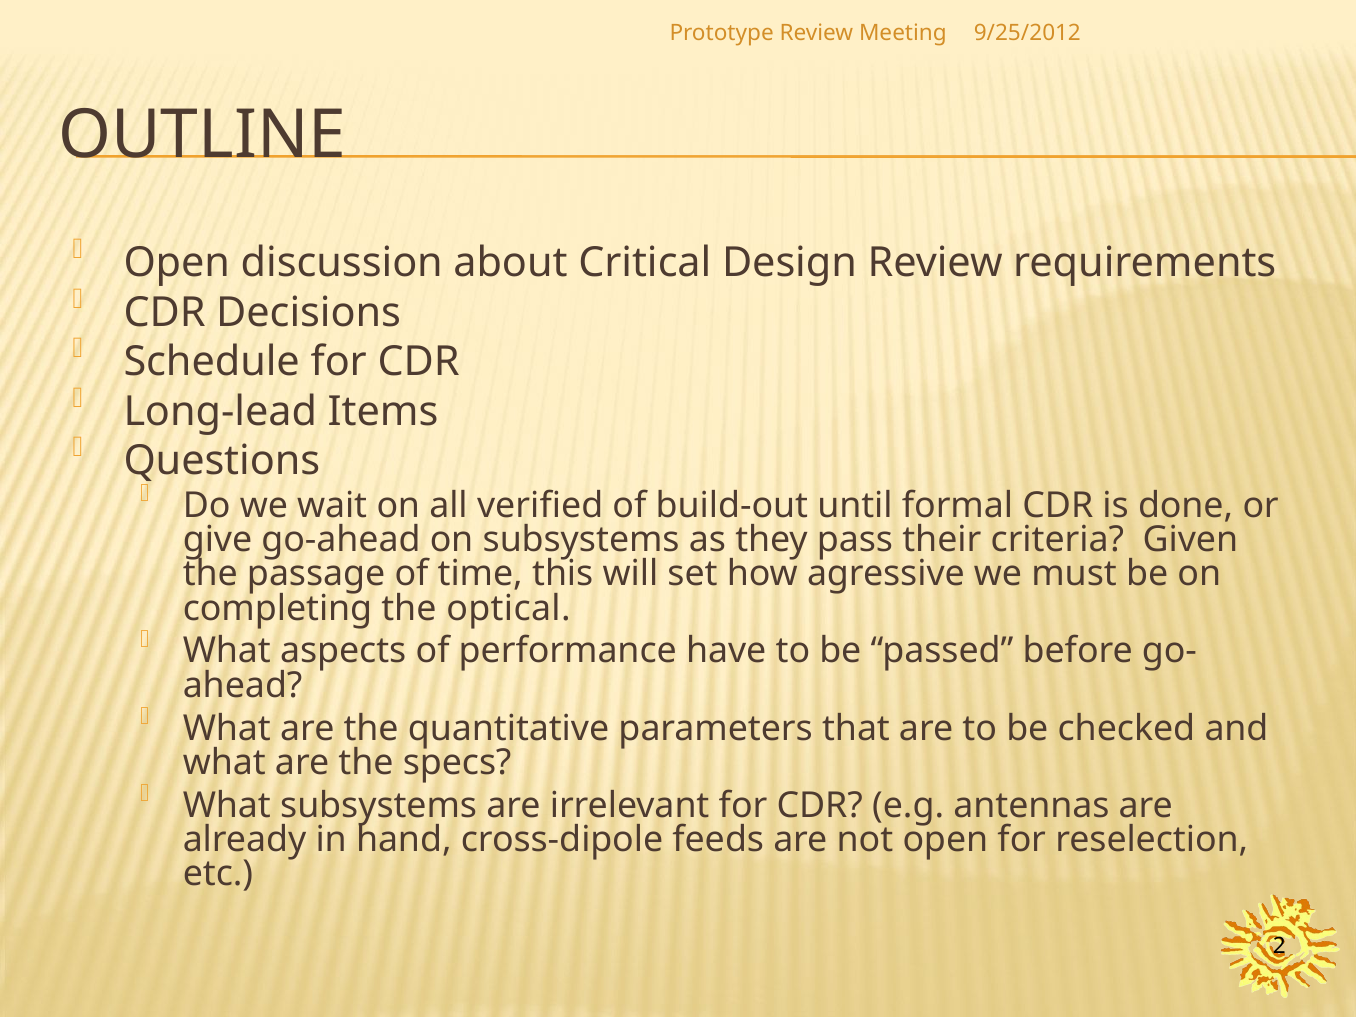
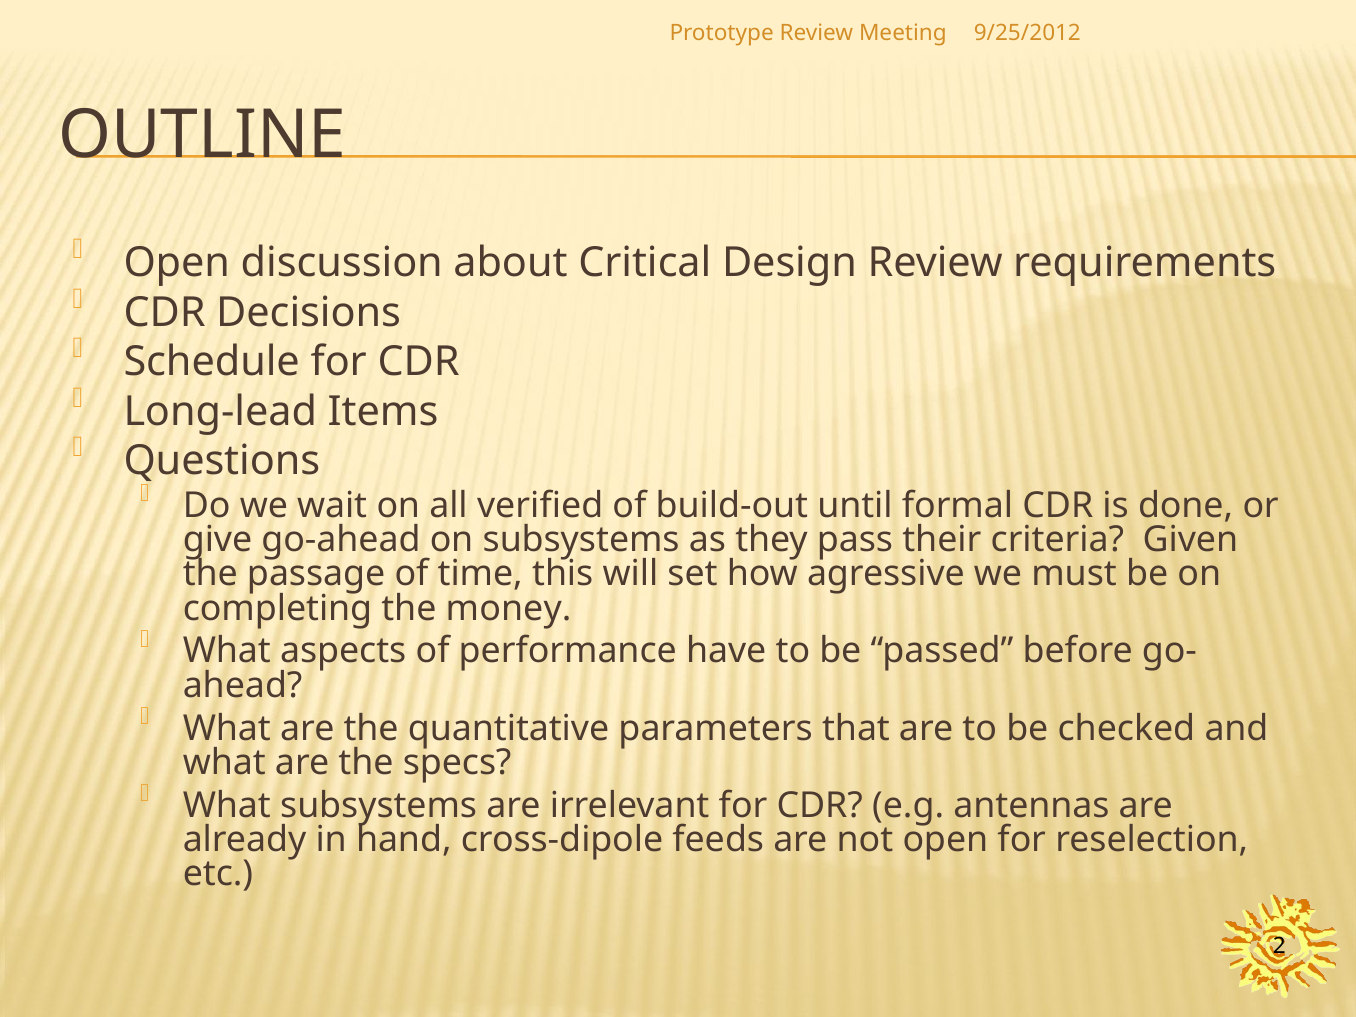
optical: optical -> money (509, 608)
